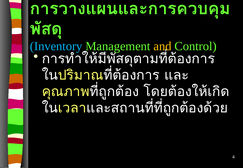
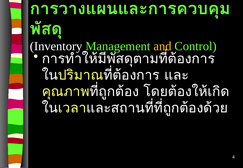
Inventory colour: light blue -> white (56, 46)
